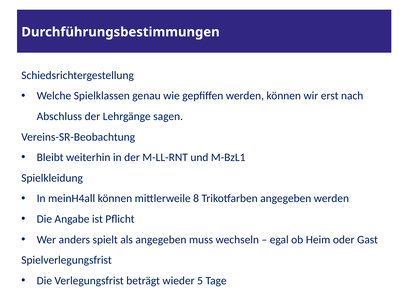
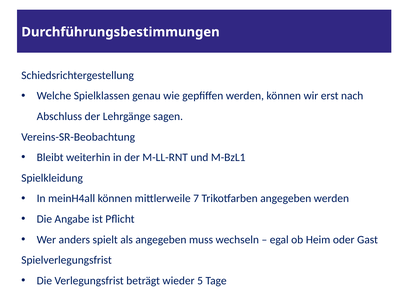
8: 8 -> 7 (196, 198)
